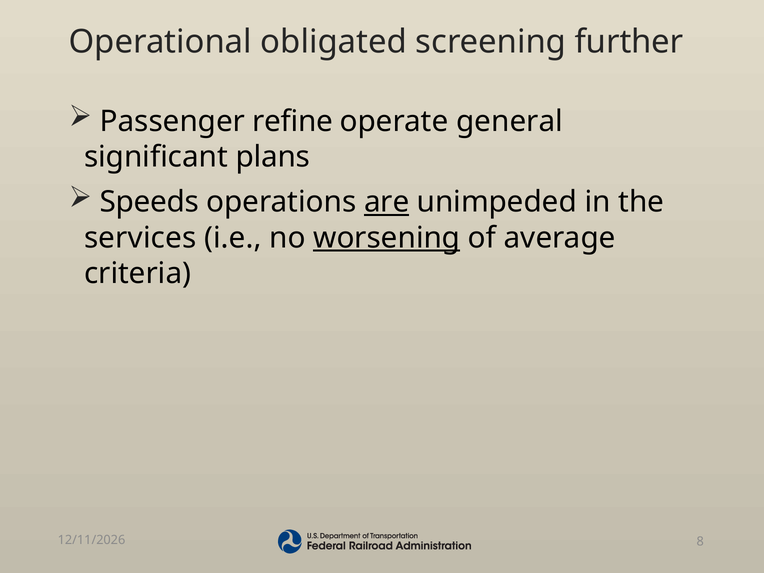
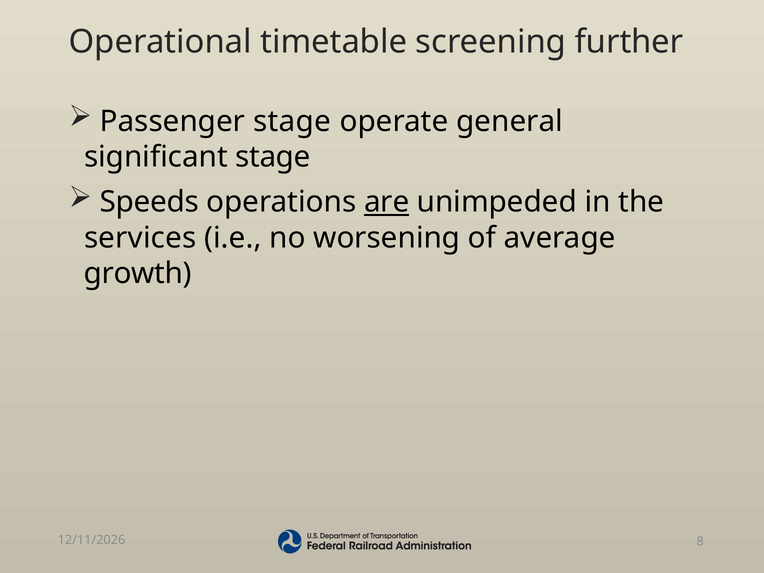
obligated: obligated -> timetable (334, 42)
Passenger refine: refine -> stage (292, 121)
significant plans: plans -> stage (273, 157)
worsening underline: present -> none (387, 238)
criteria: criteria -> growth (138, 274)
